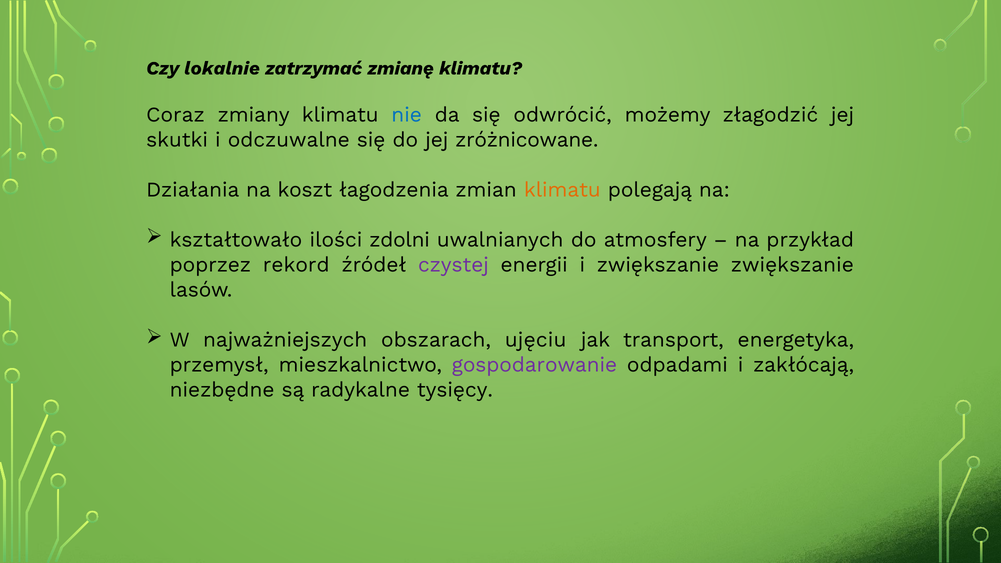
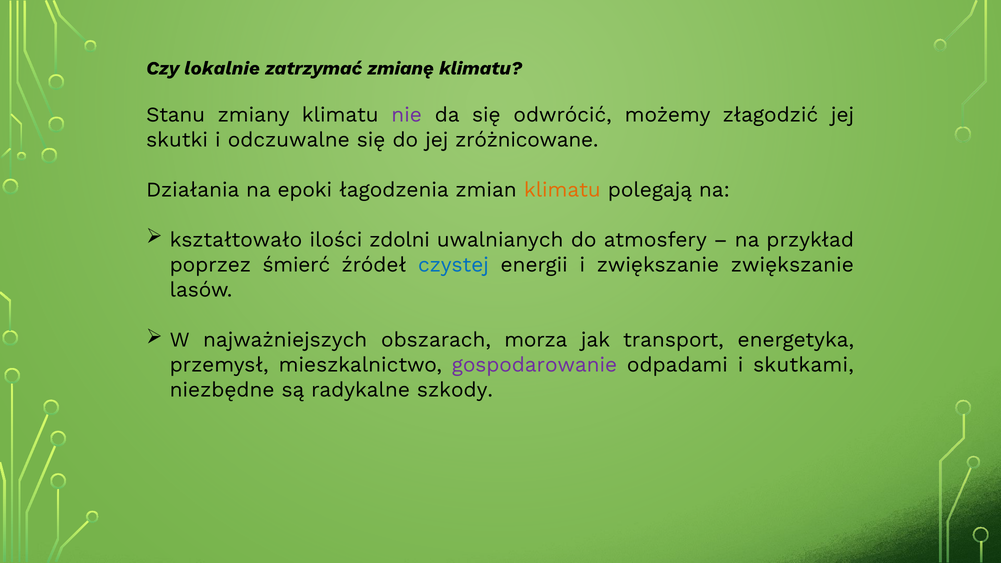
Coraz: Coraz -> Stanu (176, 115)
nie colour: blue -> purple (407, 115)
koszt: koszt -> epoki (305, 190)
rekord: rekord -> śmierć (296, 265)
czystej colour: purple -> blue (453, 265)
ujęciu: ujęciu -> morza (536, 340)
zakłócają: zakłócają -> skutkami (804, 365)
tysięcy: tysięcy -> szkody (455, 390)
